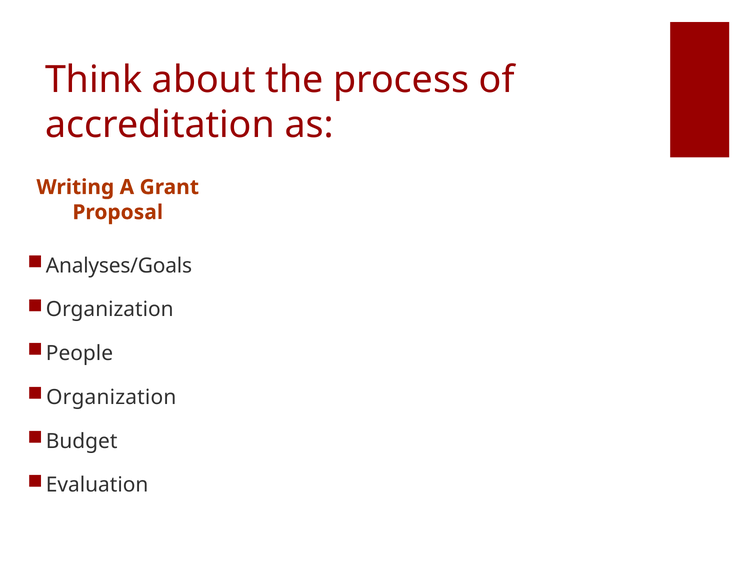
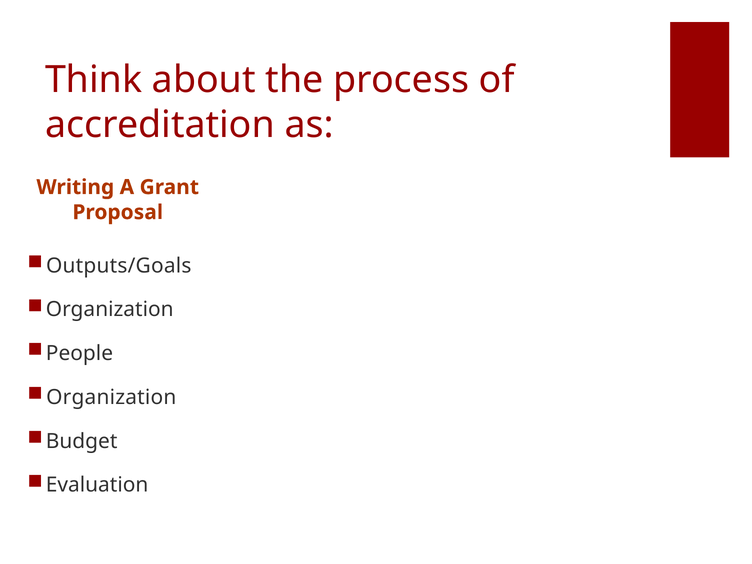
Analyses/Goals: Analyses/Goals -> Outputs/Goals (119, 266)
